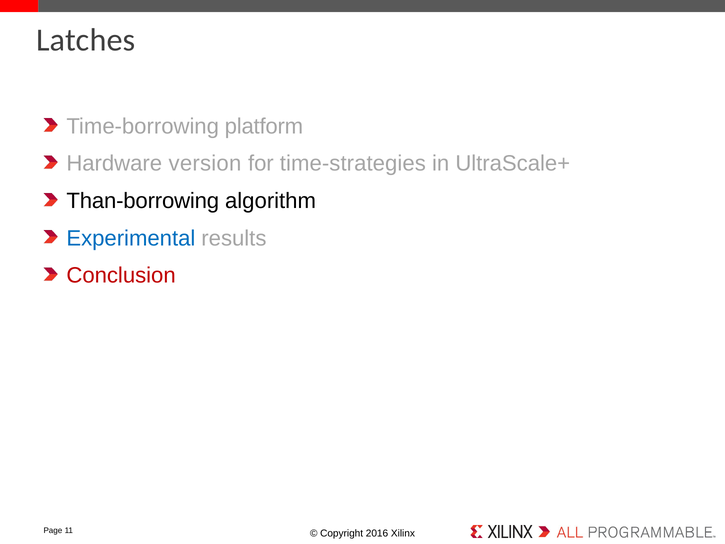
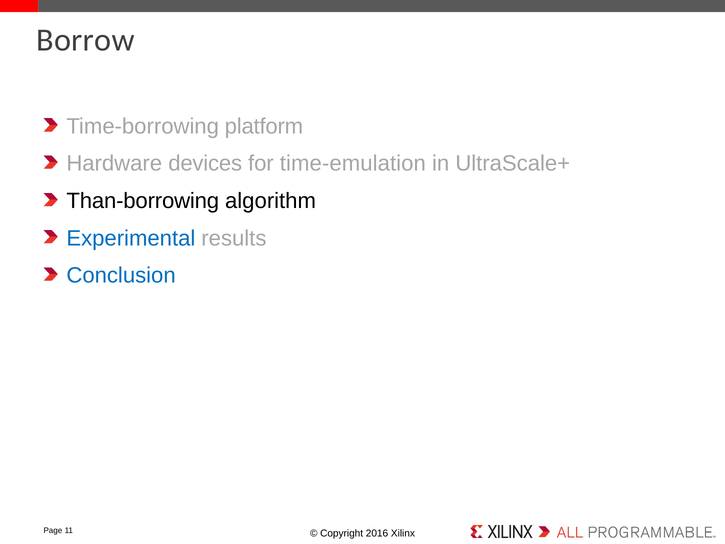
Latches: Latches -> Borrow (86, 40)
version: version -> devices (205, 164)
time-strategies: time-strategies -> time-emulation (353, 164)
Conclusion colour: red -> blue (121, 275)
